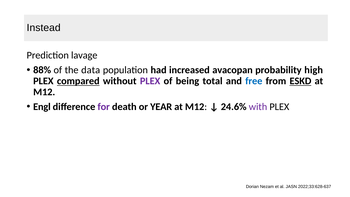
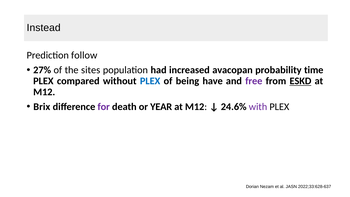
lavage: lavage -> follow (84, 55)
88%: 88% -> 27% (42, 70)
data: data -> sites (91, 70)
high: high -> time (314, 70)
compared underline: present -> none (78, 81)
PLEX colour: purple -> blue (150, 81)
total: total -> have (213, 81)
free colour: blue -> purple (254, 81)
Engl: Engl -> Brix (42, 107)
